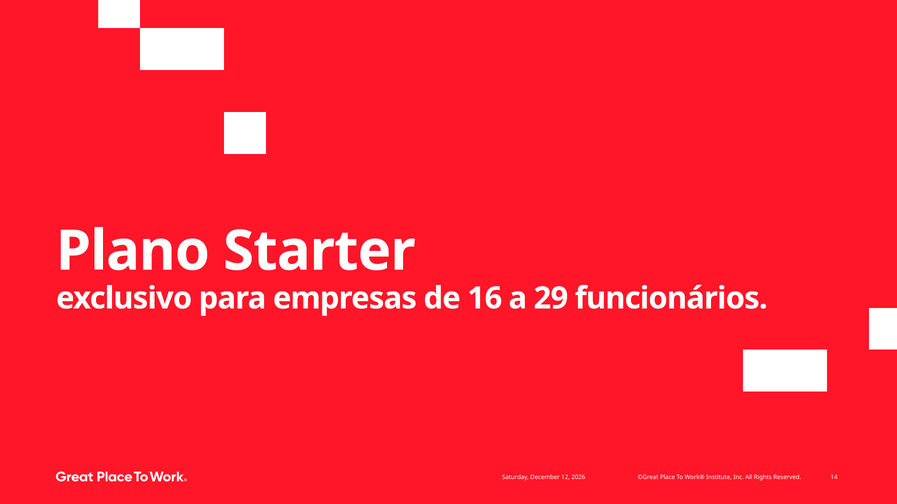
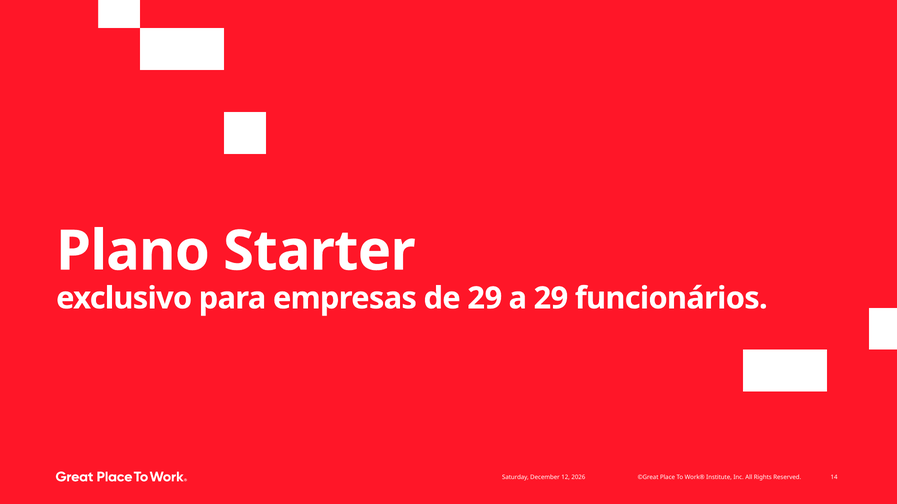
de 16: 16 -> 29 (485, 299)
